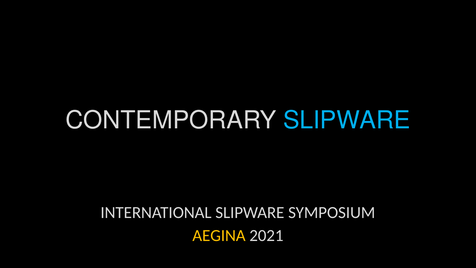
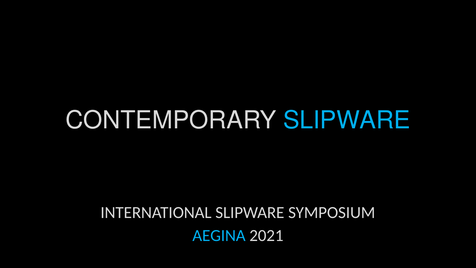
AEGINA colour: yellow -> light blue (219, 235)
